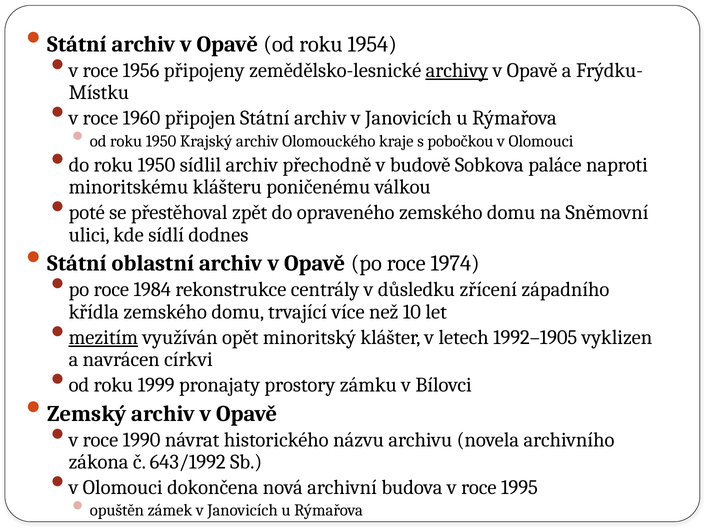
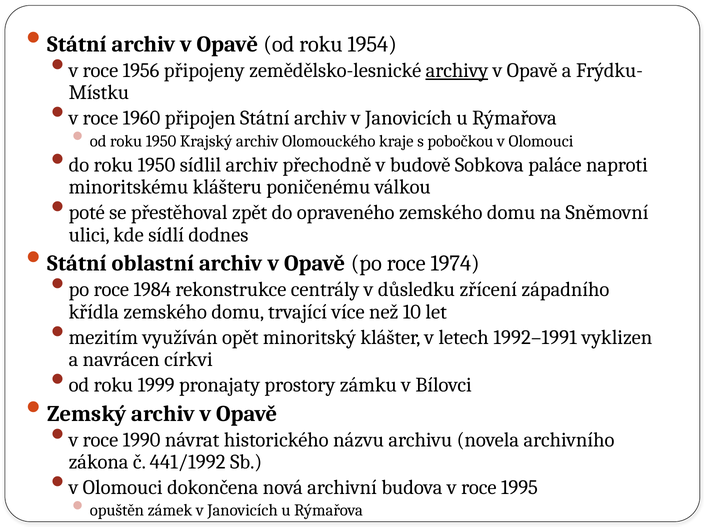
mezitím underline: present -> none (103, 337)
1992–1905: 1992–1905 -> 1992–1991 (535, 337)
643/1992: 643/1992 -> 441/1992 (188, 462)
